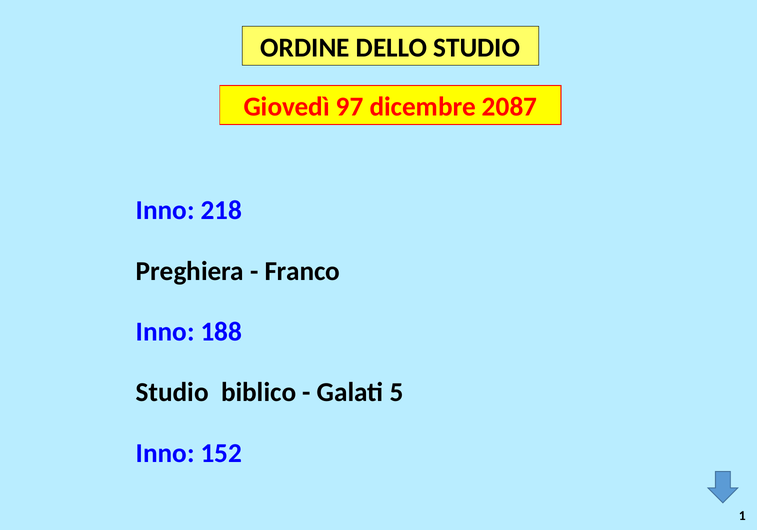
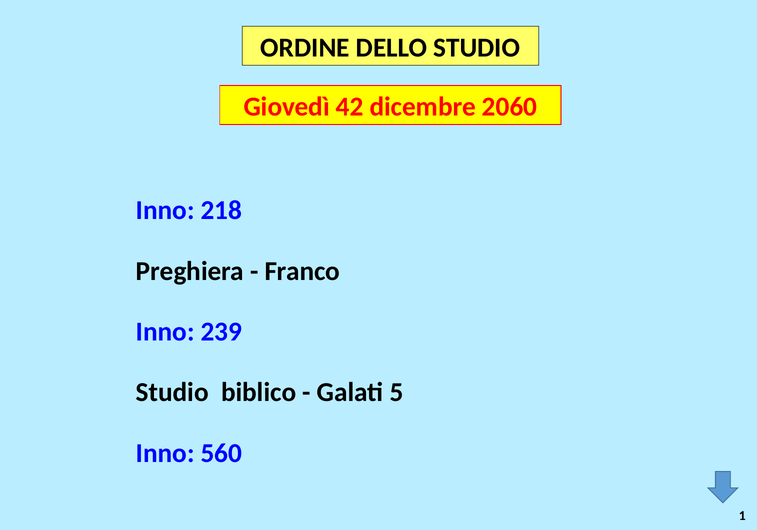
97: 97 -> 42 (350, 107)
2087: 2087 -> 2060 (510, 107)
188: 188 -> 239 (221, 332)
152: 152 -> 560 (221, 453)
